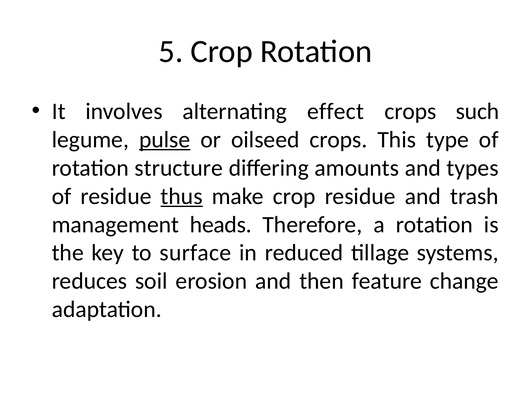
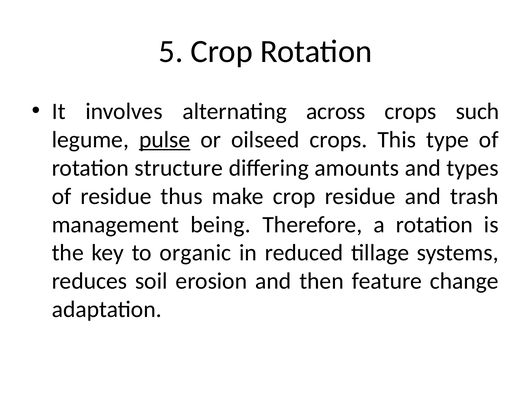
effect: effect -> across (336, 111)
thus underline: present -> none (182, 196)
heads: heads -> being (221, 225)
surface: surface -> organic (195, 253)
